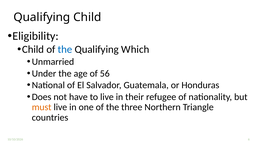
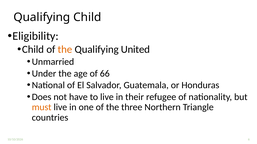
the colour: blue -> orange (65, 50)
Which: Which -> United (135, 50)
56: 56 -> 66 (105, 74)
